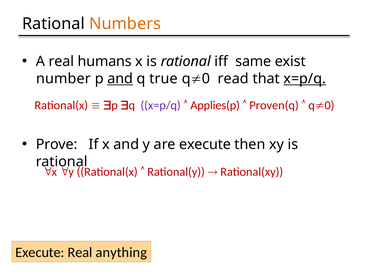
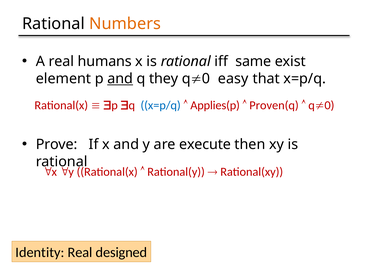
number: number -> element (63, 79)
true: true -> they (164, 79)
read: read -> easy (233, 79)
x=p/q underline: present -> none (305, 79)
x=p/q colour: purple -> blue (161, 105)
Execute: Execute -> Identity (40, 253)
anything: anything -> designed (121, 253)
